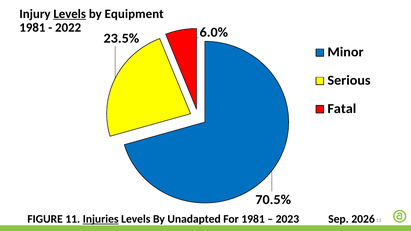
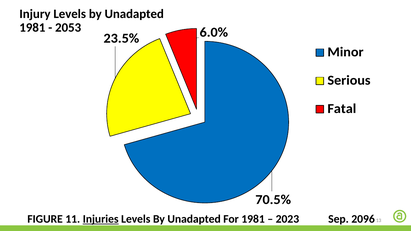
Levels underline: present -> none (70, 14)
Equipment: Equipment -> Unadapted (134, 14)
2022: 2022 -> 2053 (68, 28)
2026: 2026 -> 2096 (363, 219)
